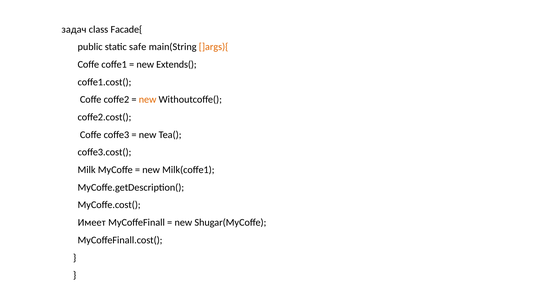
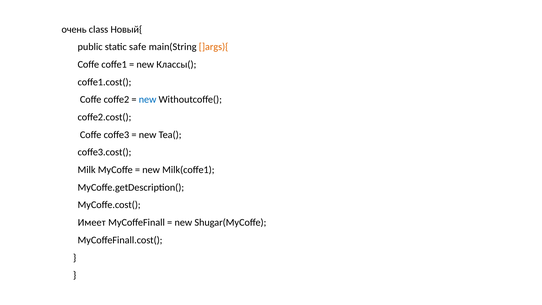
задач: задач -> очень (74, 29)
Facade{: Facade{ -> Новый{ (126, 29)
Extends(: Extends( -> Классы( (176, 64)
new colour: orange -> blue (148, 100)
